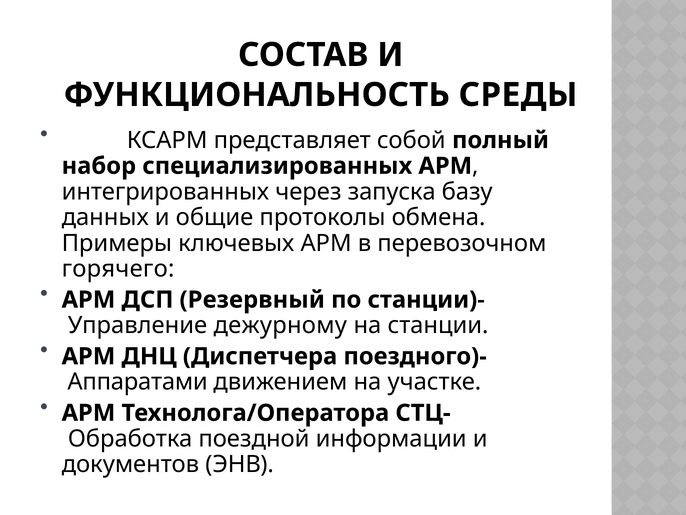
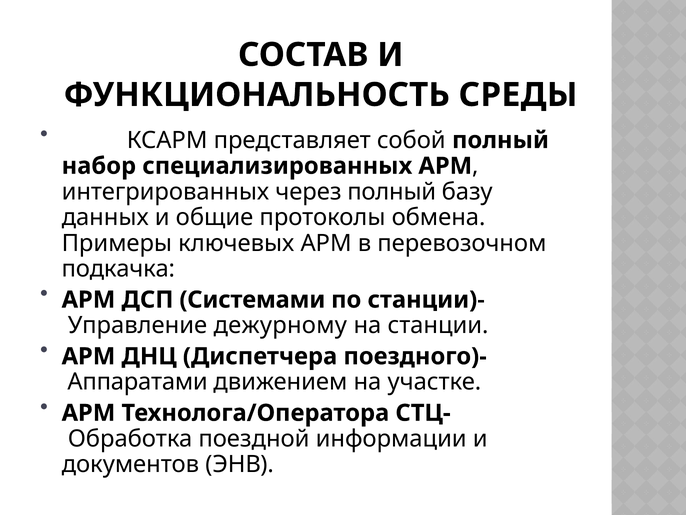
через запуска: запуска -> полный (392, 192)
горячего: горячего -> подкачка (118, 269)
Резервный: Резервный -> Системами (252, 299)
